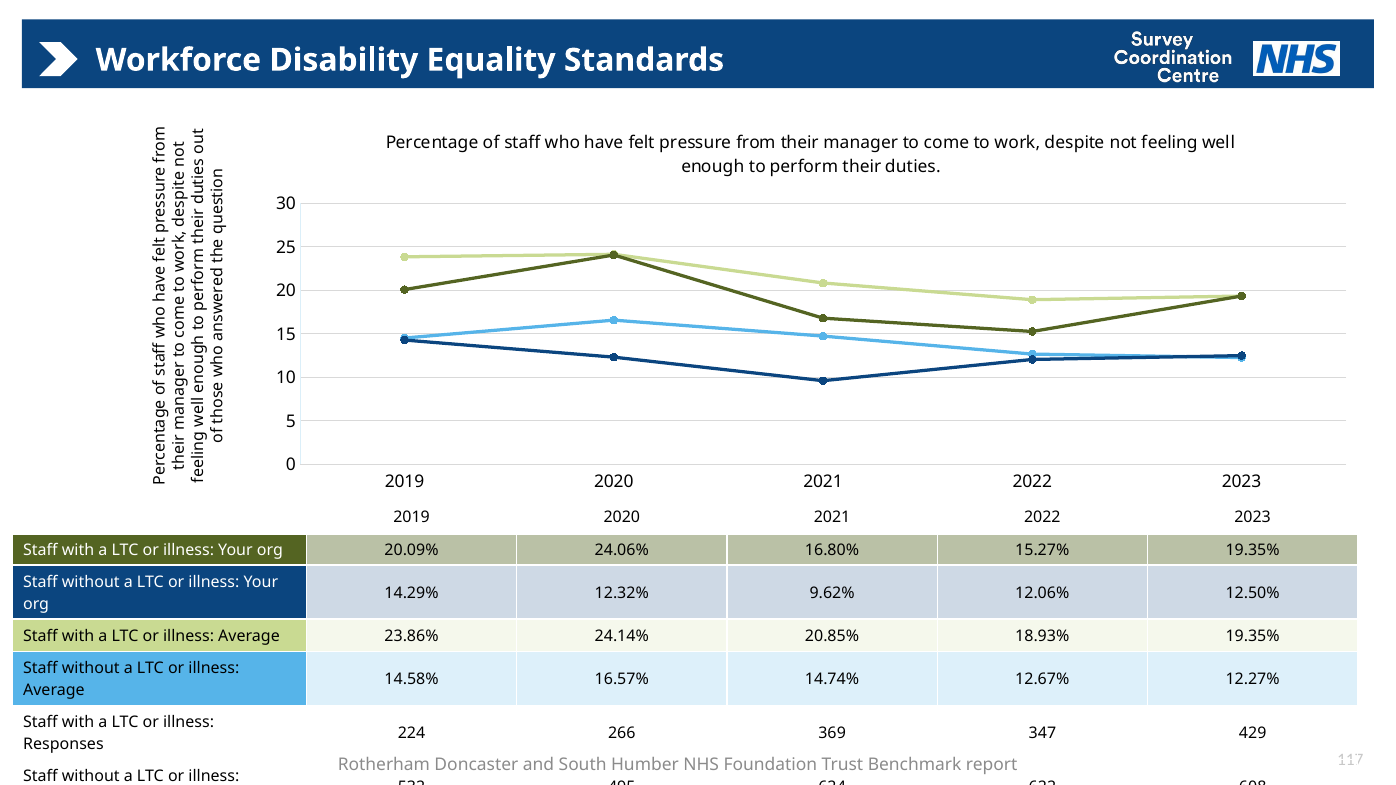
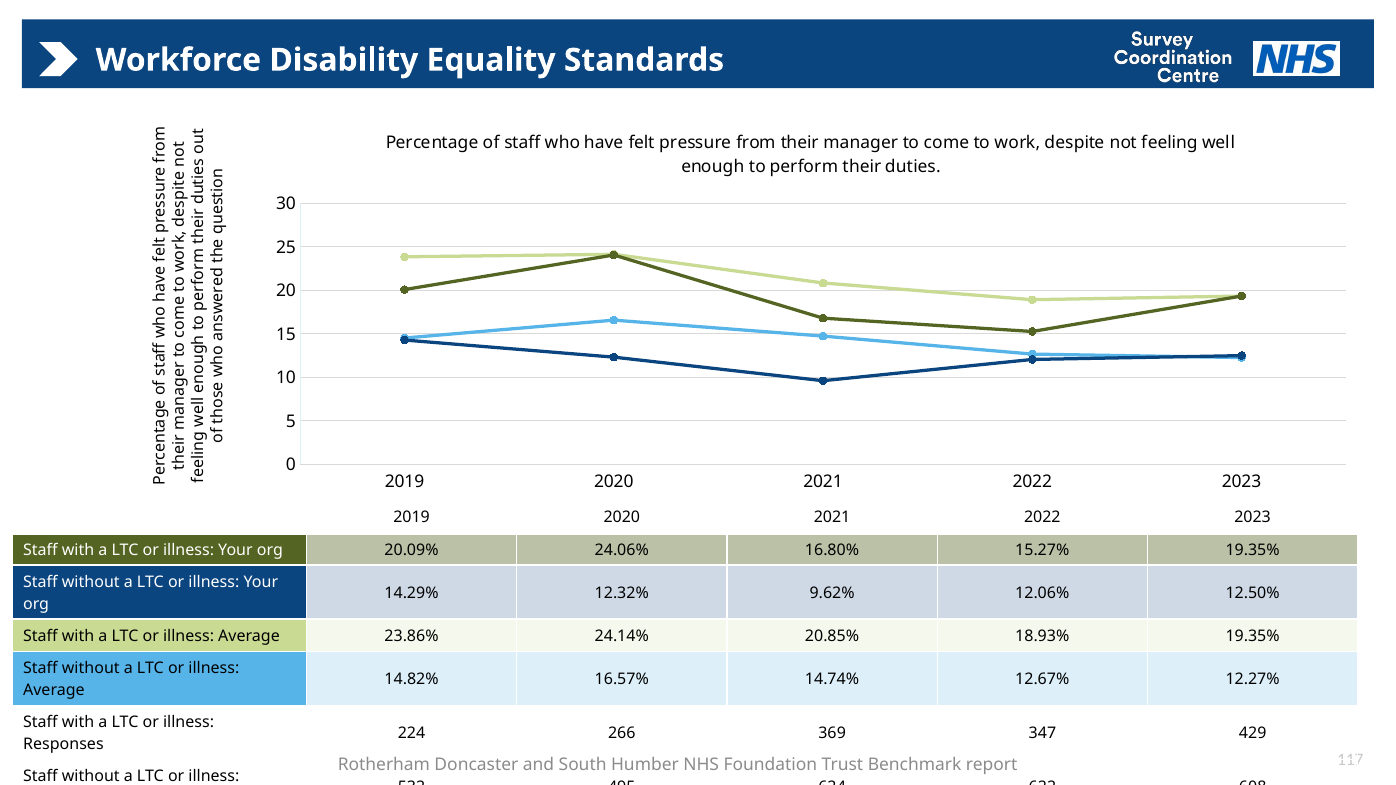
14.58%: 14.58% -> 14.82% (412, 680)
